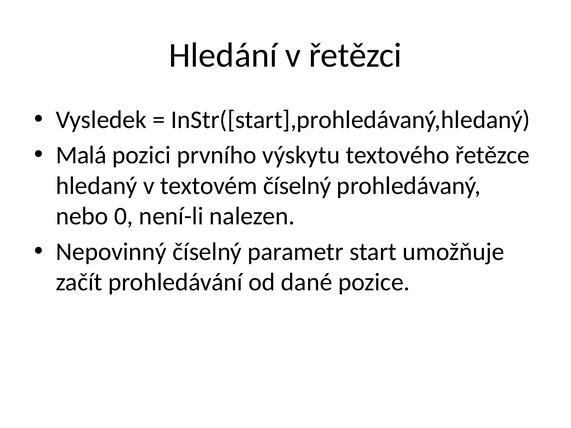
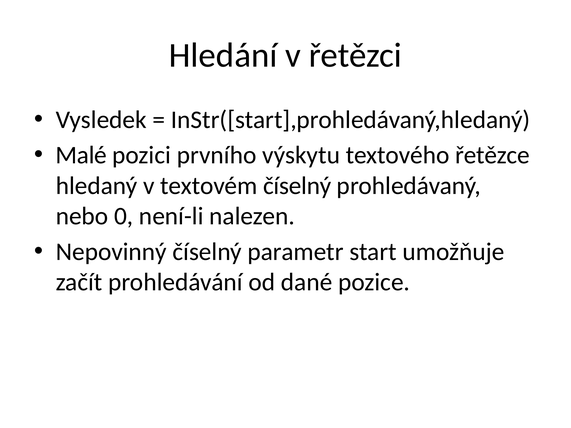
Malá: Malá -> Malé (81, 155)
